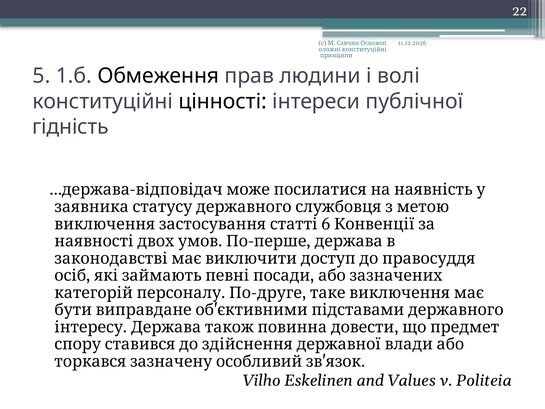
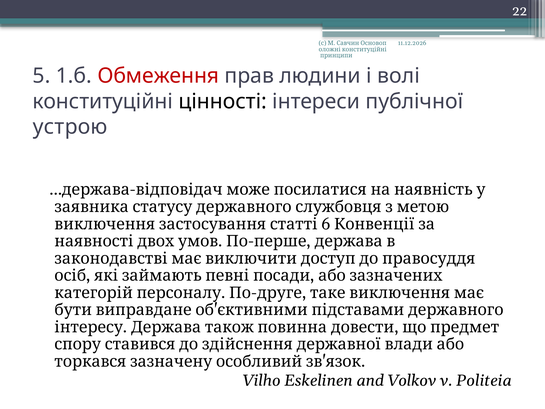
Обмеження colour: black -> red (158, 76)
гідність: гідність -> устрою (70, 127)
Values: Values -> Volkov (412, 380)
